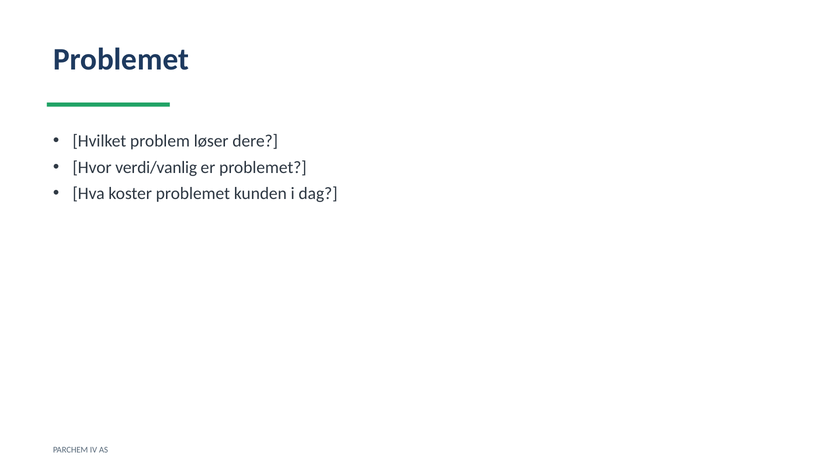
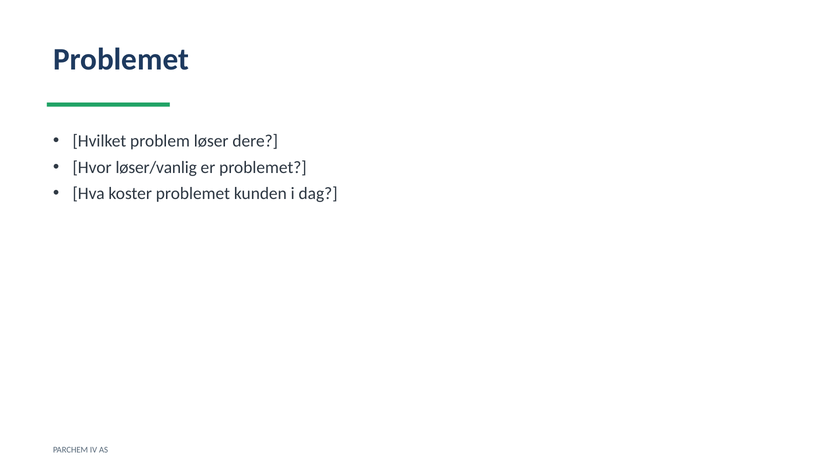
verdi/vanlig: verdi/vanlig -> løser/vanlig (156, 167)
